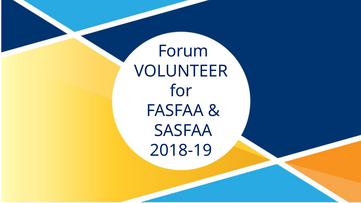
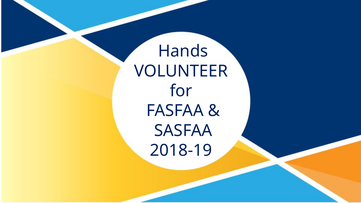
Forum: Forum -> Hands (183, 51)
